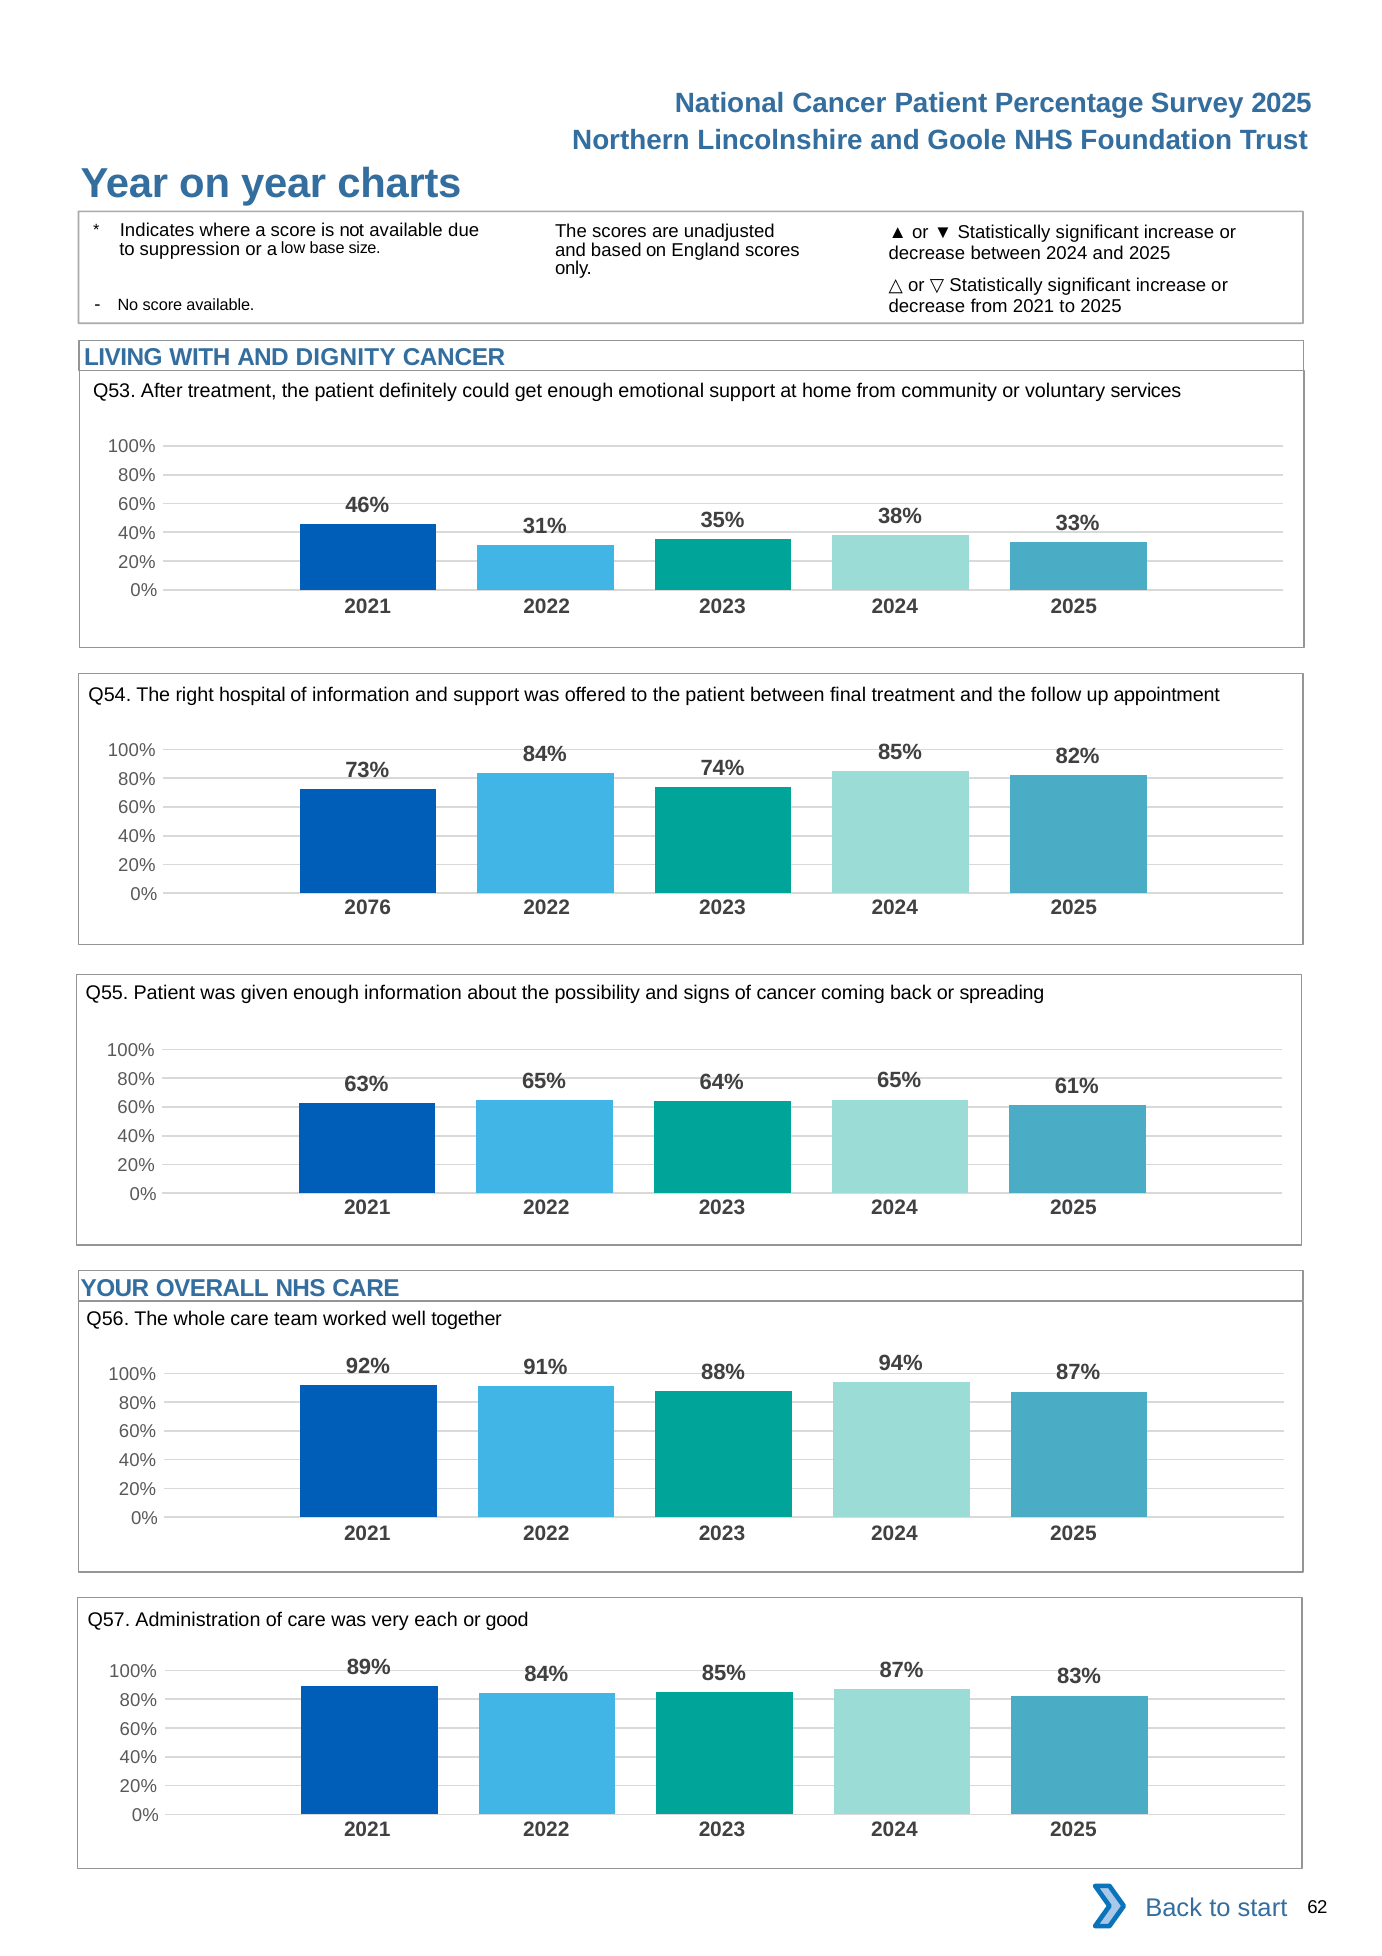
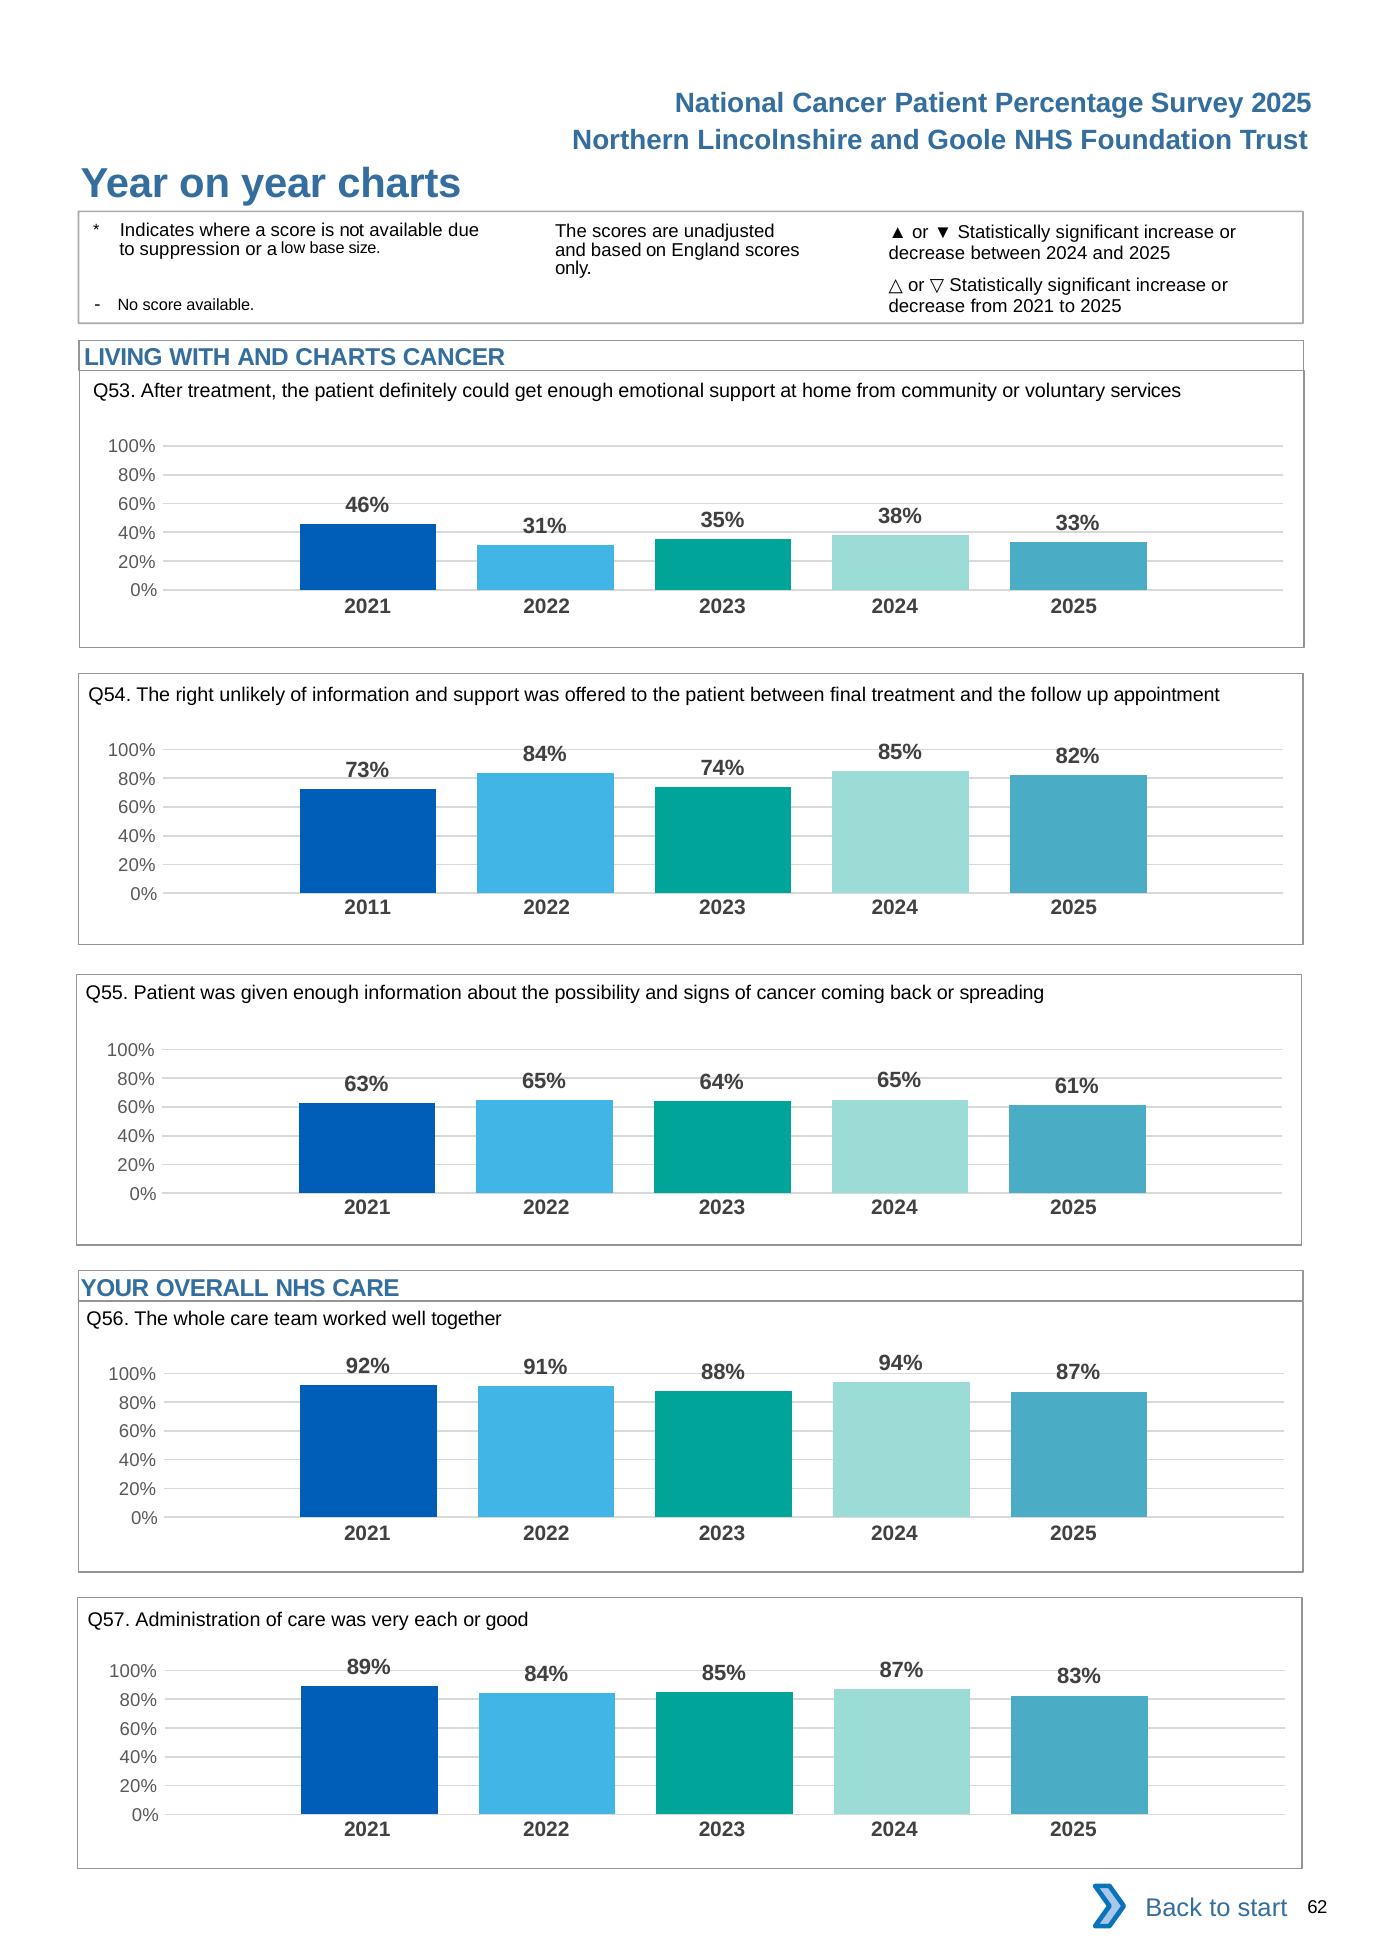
AND DIGNITY: DIGNITY -> CHARTS (346, 358)
hospital: hospital -> unlikely (252, 695)
2076: 2076 -> 2011 (368, 907)
